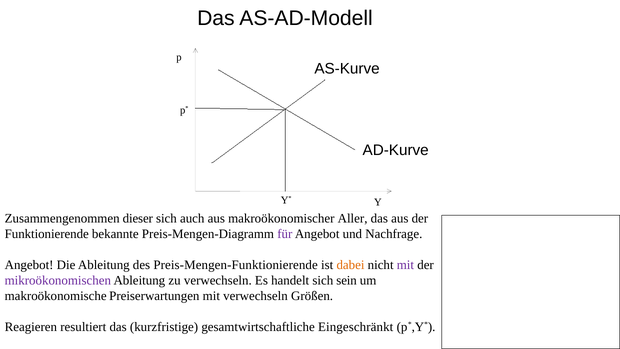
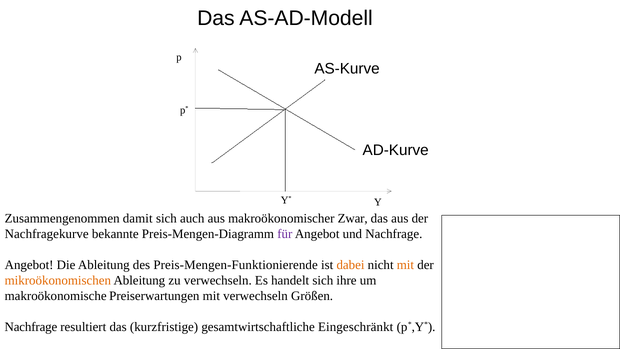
dieser: dieser -> damit (138, 218)
Aller: Aller -> Zwar (353, 218)
Funktionierende: Funktionierende -> Nachfragekurve (47, 234)
mit colour: purple -> orange (405, 265)
mikroökonomischen colour: purple -> orange (58, 280)
sein: sein -> ihre (347, 280)
Reagieren: Reagieren -> Nachfrage (31, 327)
